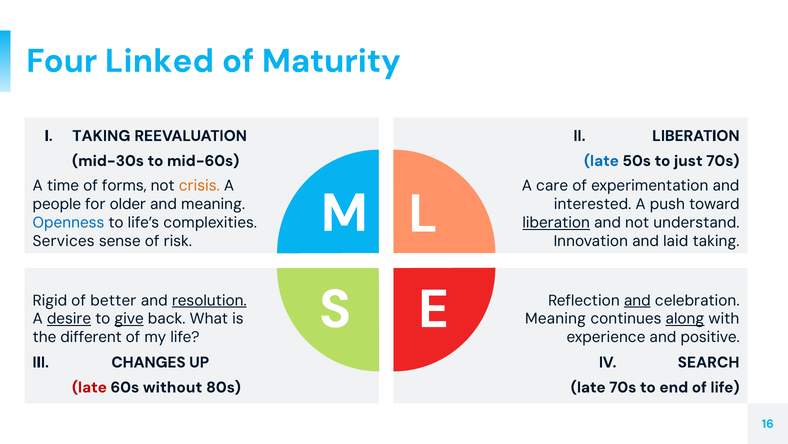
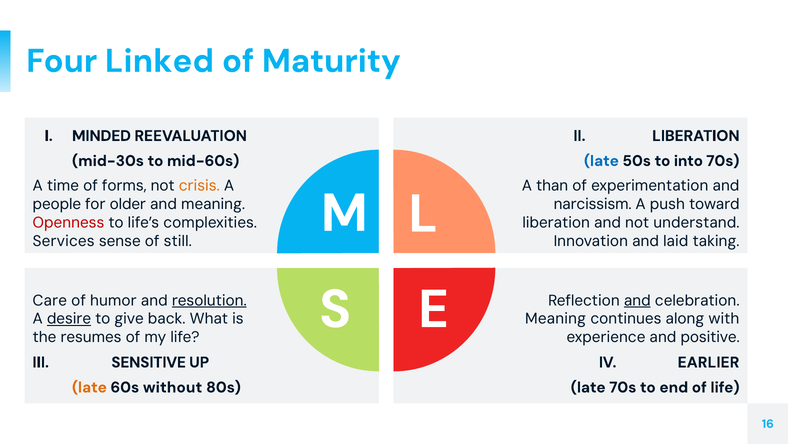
TAKING: TAKING -> MINDED (101, 136)
just: just -> into (688, 161)
care: care -> than (552, 186)
interested: interested -> narcissism (593, 204)
Openness colour: blue -> red (68, 222)
liberation underline: present -> none (556, 222)
risk: risk -> still (178, 241)
Rigid: Rigid -> Care (50, 300)
better: better -> humor (113, 300)
give underline: present -> none (129, 318)
along underline: present -> none (685, 318)
different: different -> resumes (91, 337)
CHANGES: CHANGES -> SENSITIVE (149, 362)
SEARCH: SEARCH -> EARLIER (709, 362)
late colour: red -> orange (89, 387)
